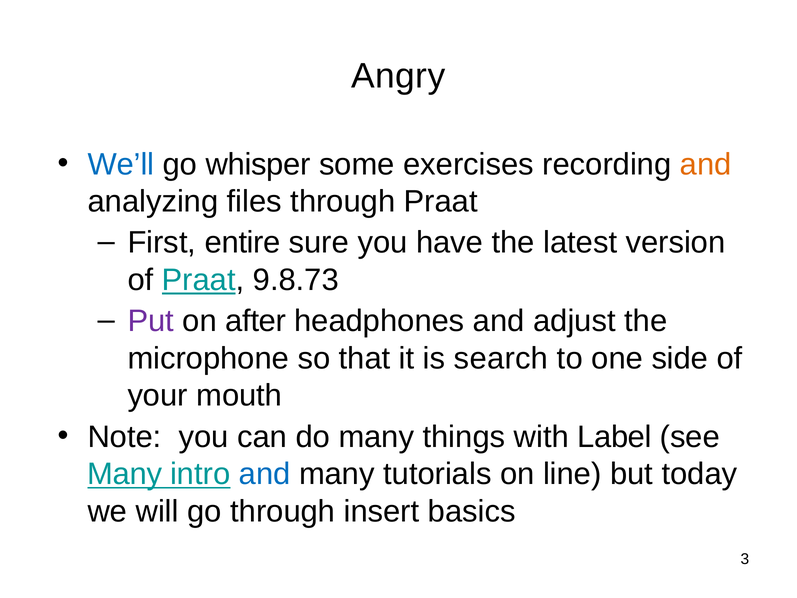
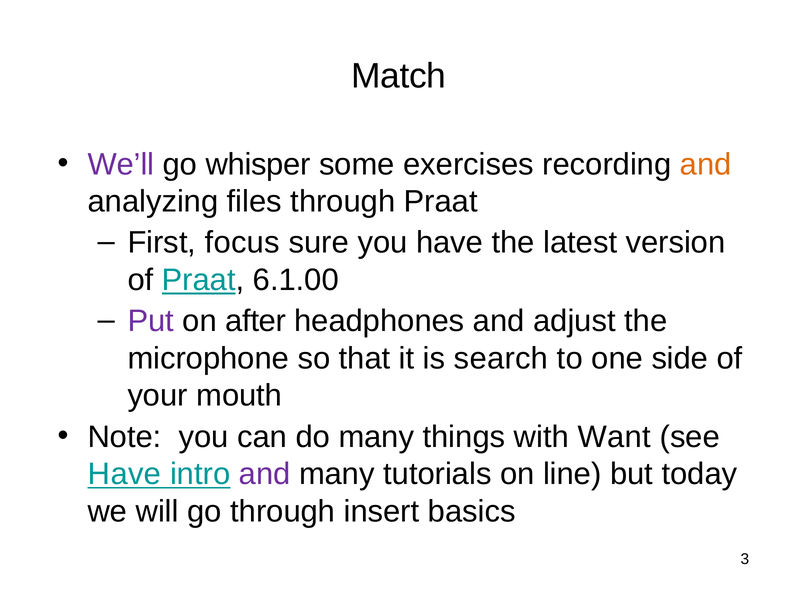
Angry: Angry -> Match (399, 76)
We’ll colour: blue -> purple (121, 164)
entire: entire -> focus (242, 243)
9.8.73: 9.8.73 -> 6.1.00 (296, 280)
Label: Label -> Want (614, 437)
Many: Many -> Have (124, 474)
and colour: blue -> purple (265, 474)
